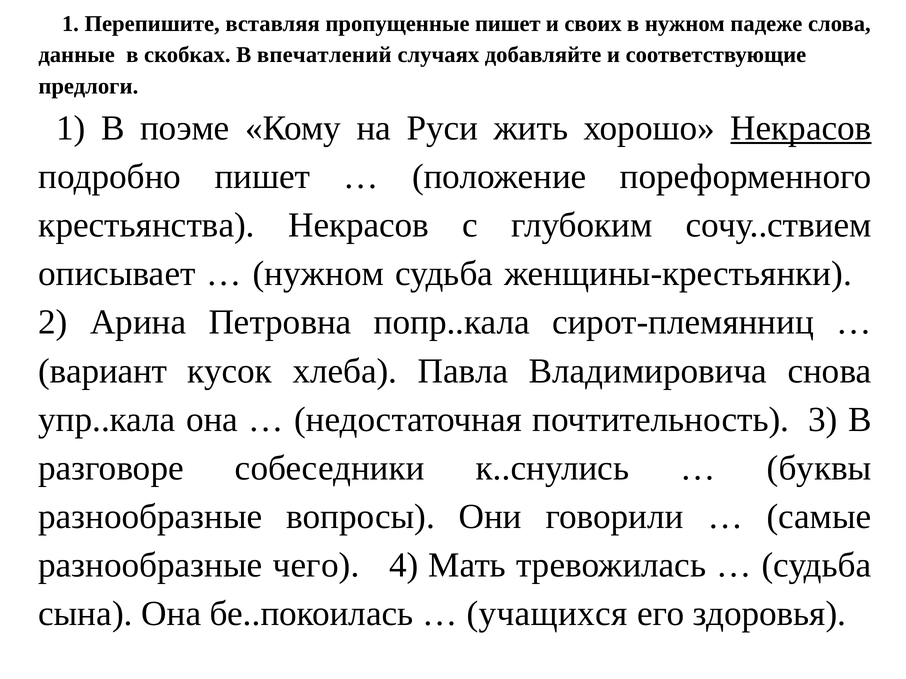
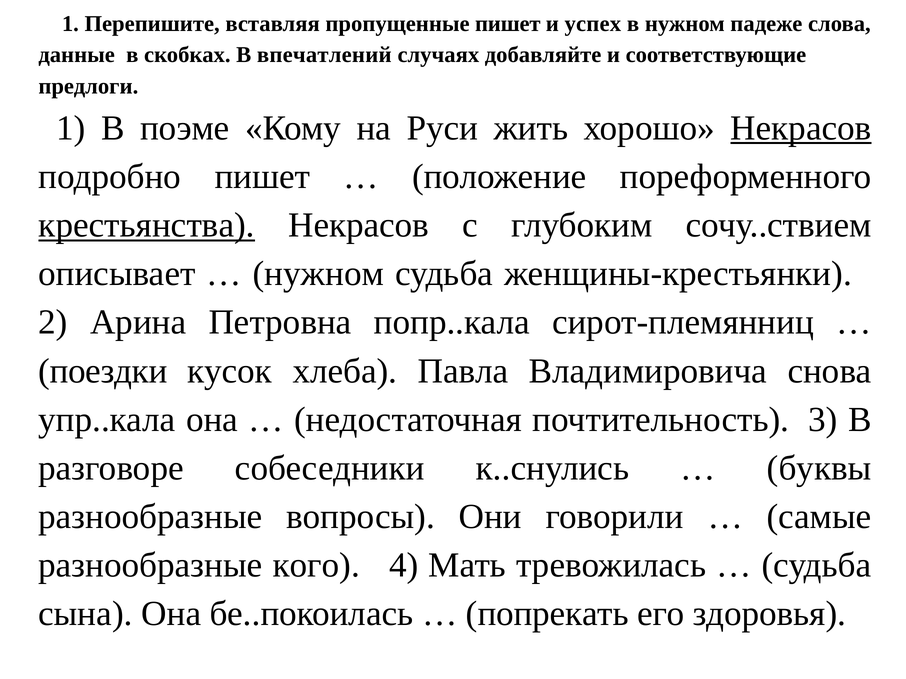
своих: своих -> успех (593, 24)
крестьянства underline: none -> present (147, 225)
вариант: вариант -> поездки (103, 371)
чего: чего -> кого (316, 566)
учащихся: учащихся -> попрекать (547, 614)
